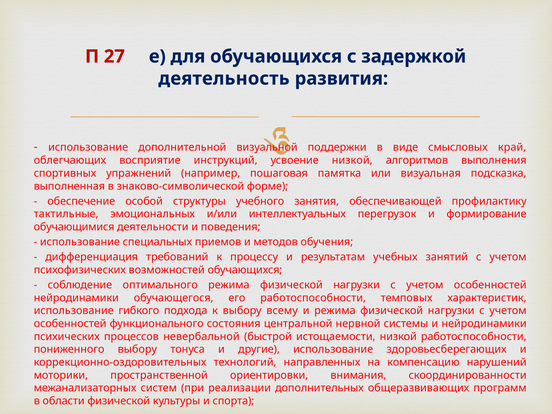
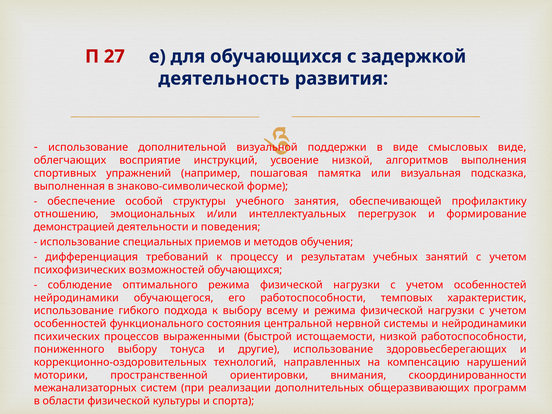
смысловых край: край -> виде (512, 147)
тактильные: тактильные -> отношению (66, 214)
обучающимися: обучающимися -> демонстрацией (74, 227)
невербальной: невербальной -> выраженными (202, 337)
